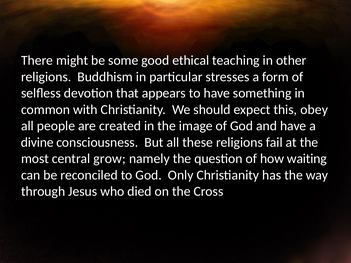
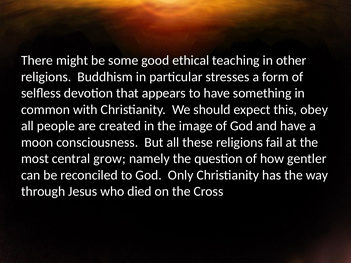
divine: divine -> moon (37, 142)
waiting: waiting -> gentler (307, 159)
